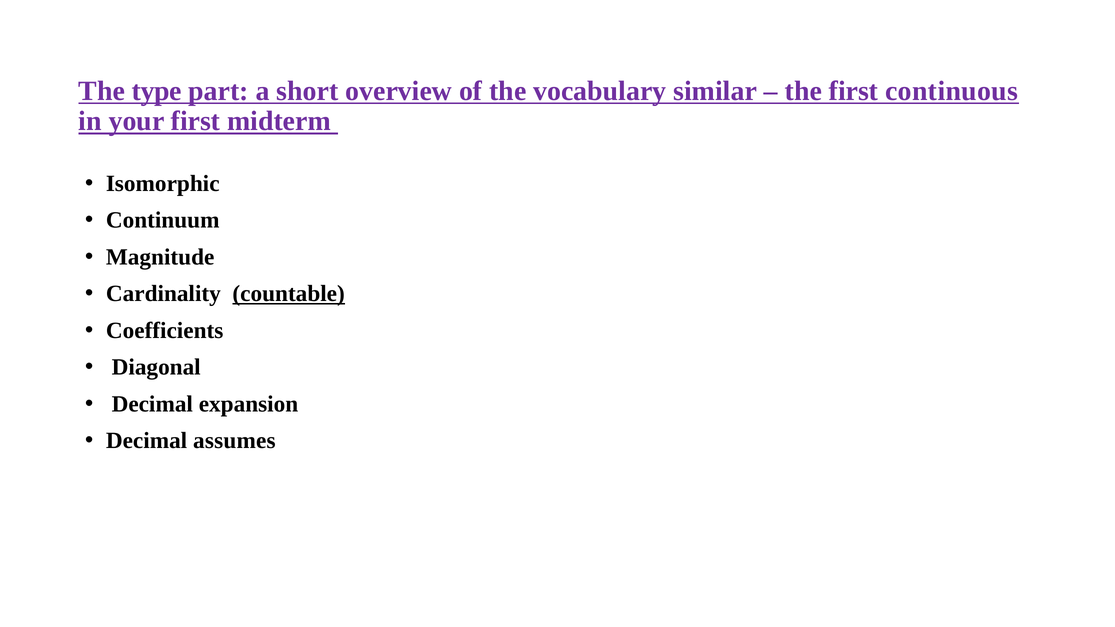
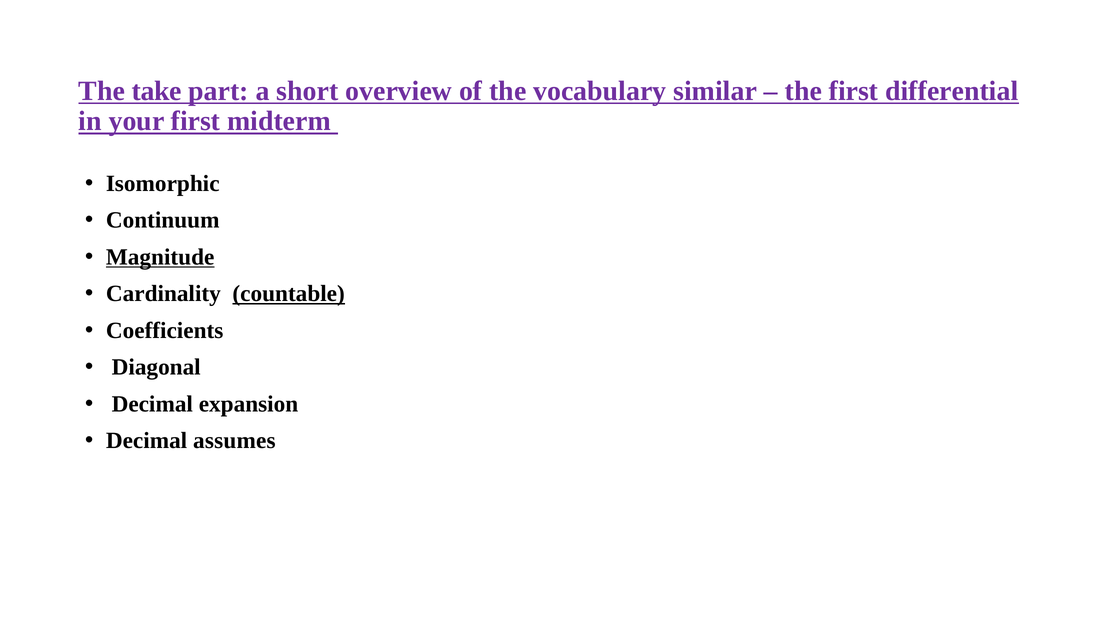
type: type -> take (157, 91)
continuous: continuous -> differential (952, 91)
Magnitude underline: none -> present (160, 257)
